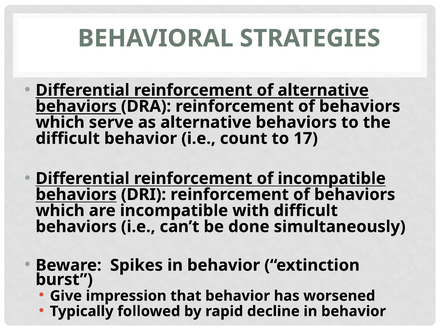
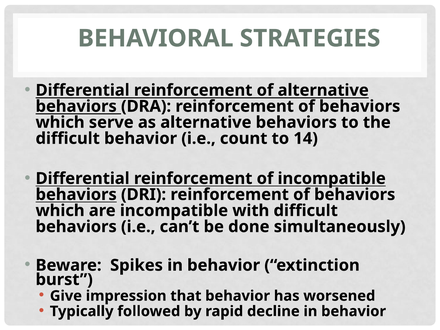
17: 17 -> 14 (306, 138)
